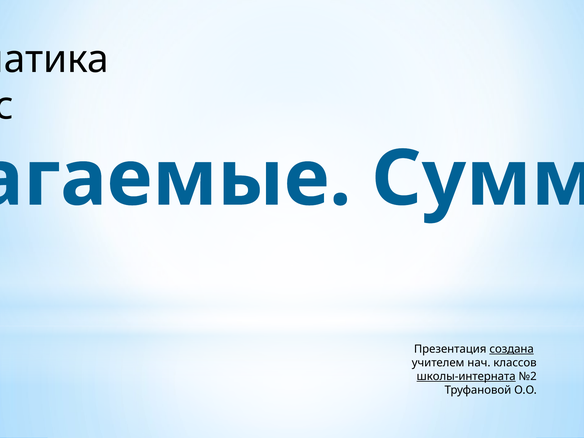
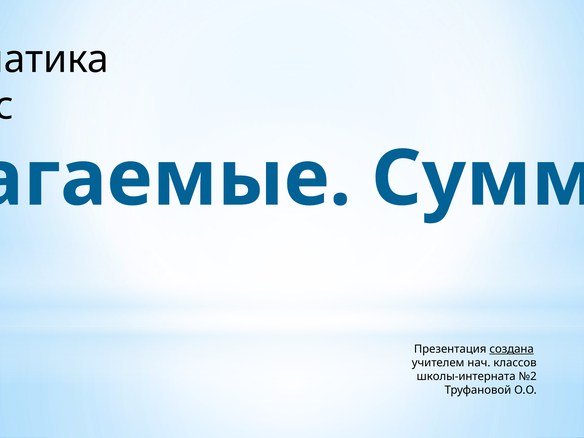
школы-интерната underline: present -> none (466, 376)
